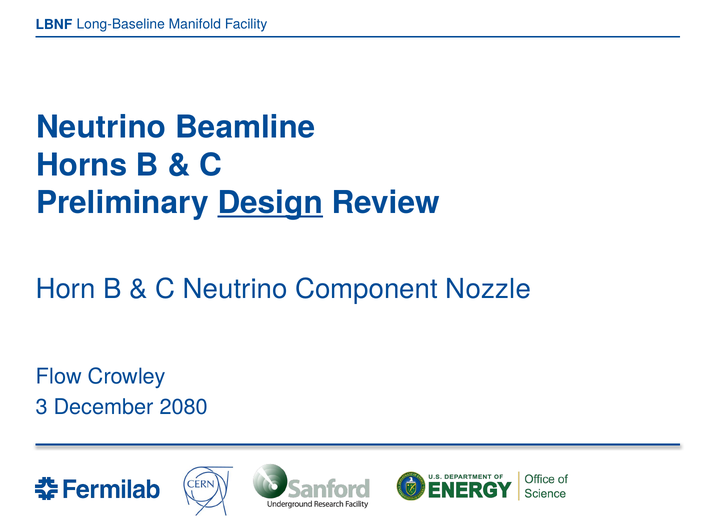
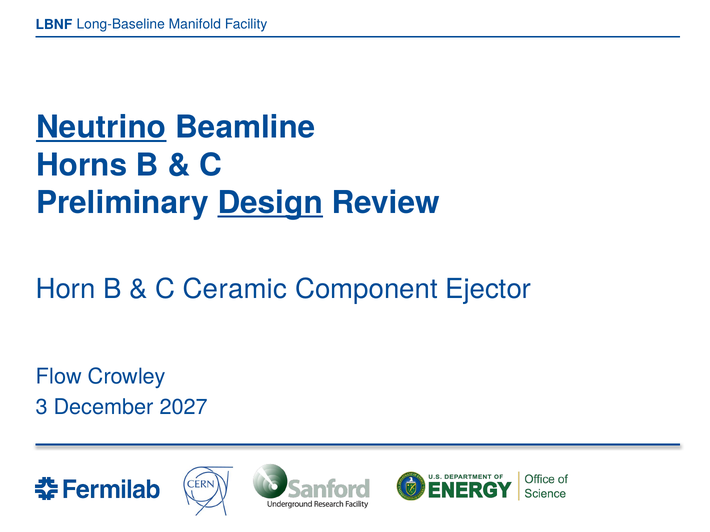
Neutrino underline: none -> present (101, 127)
C Neutrino: Neutrino -> Ceramic (235, 289)
Nozzle: Nozzle -> Ejector (488, 289)
2080: 2080 -> 2027 (184, 408)
